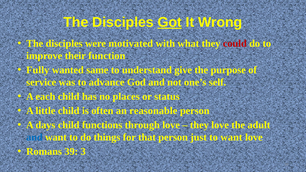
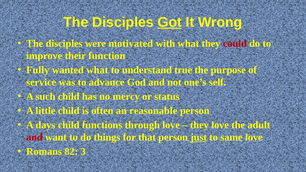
wanted same: same -> what (97, 70)
give: give -> true (183, 70)
each: each -> such (45, 97)
places: places -> mercy (126, 97)
and colour: blue -> red (34, 137)
just underline: none -> present (199, 137)
to want: want -> same (231, 137)
39: 39 -> 82 (71, 152)
